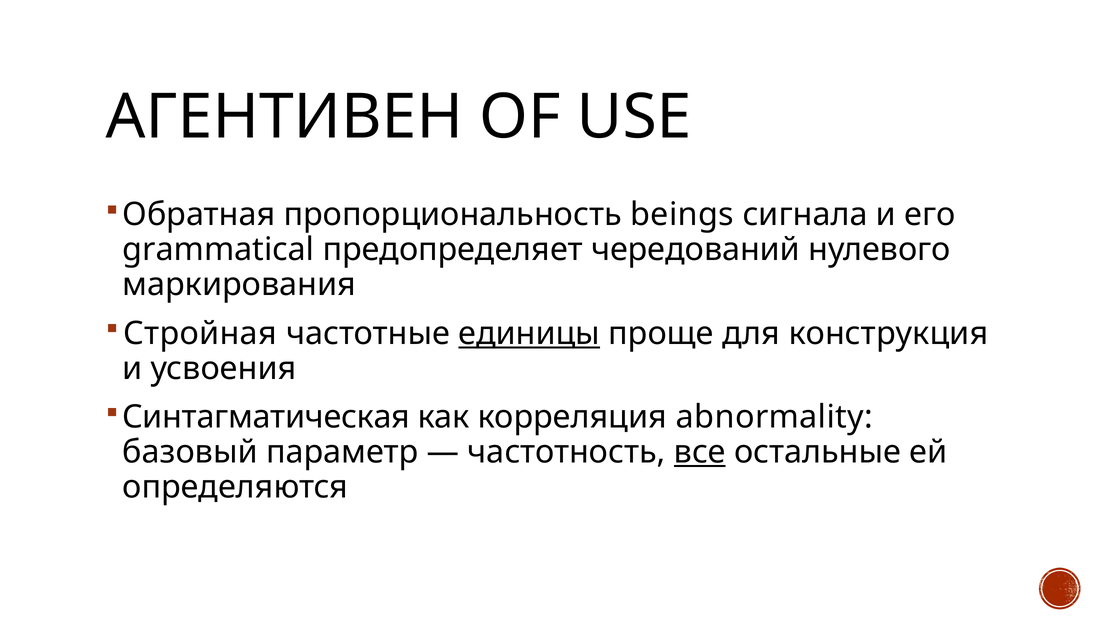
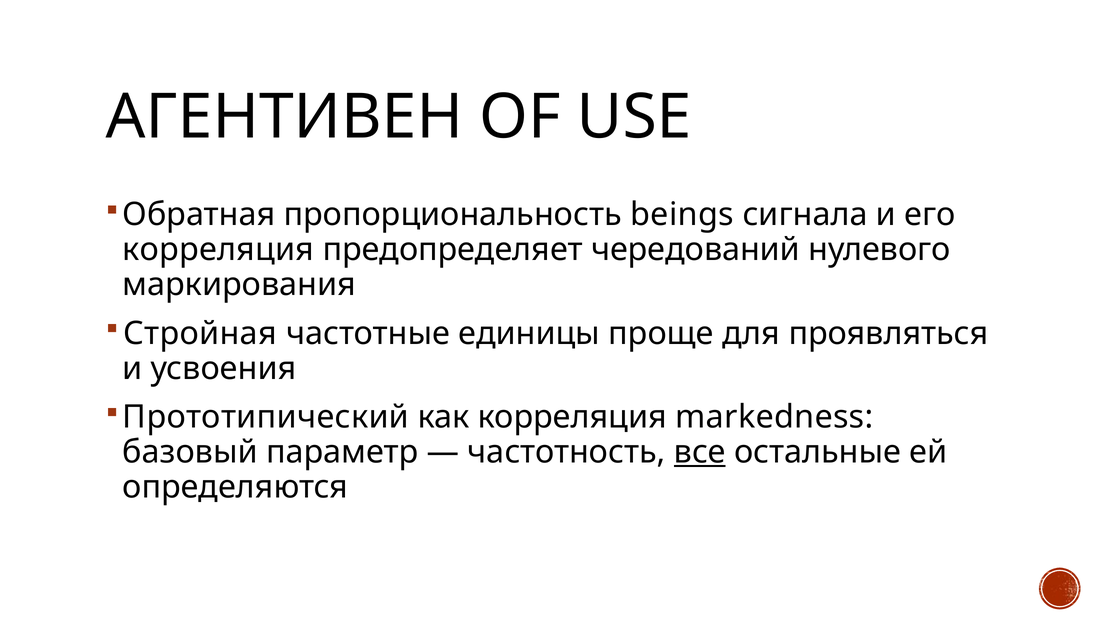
grammatical: grammatical -> корреляция (218, 250)
единицы underline: present -> none (529, 333)
конструкция: конструкция -> проявляться (888, 333)
Синтагматическая: Синтагматическая -> Прототипический (266, 417)
abnormality: abnormality -> markedness (774, 417)
